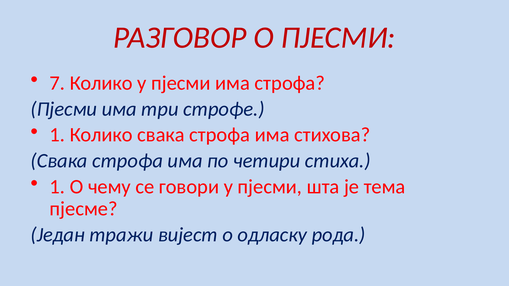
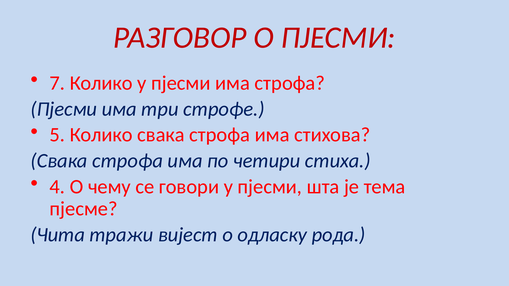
1: 1 -> 5 (57, 135)
1: 1 -> 4 (57, 187)
Један: Један -> Чита (58, 235)
